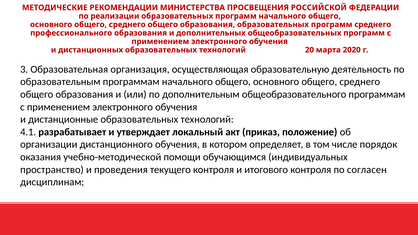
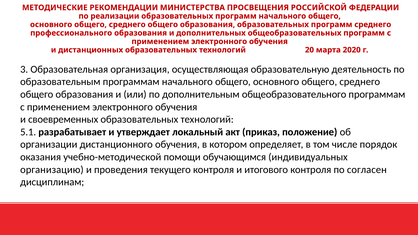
дистанционные: дистанционные -> своевременных (63, 119)
4.1: 4.1 -> 5.1 (28, 132)
пространство: пространство -> организацию (52, 170)
